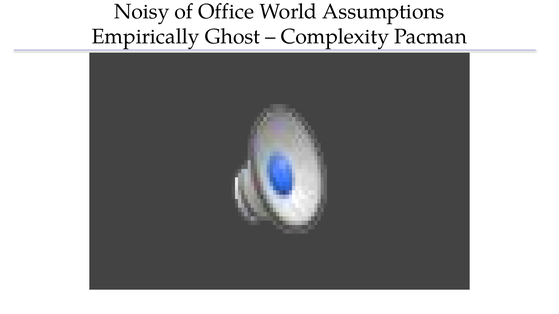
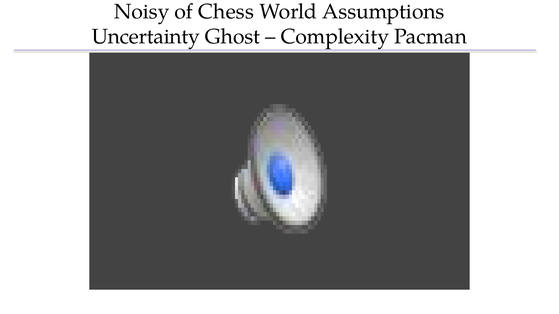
Office: Office -> Chess (226, 12)
Empirically: Empirically -> Uncertainty (146, 37)
